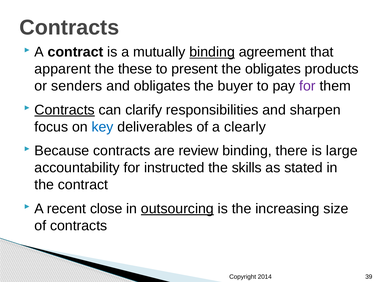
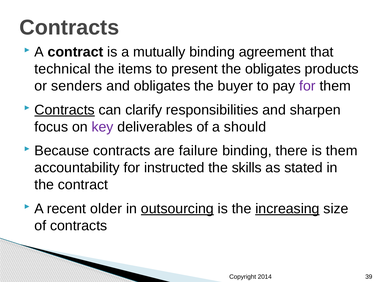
binding underline: present -> none (212, 52)
apparent: apparent -> technical (63, 69)
these: these -> items (135, 69)
key colour: blue -> purple (103, 127)
clearly: clearly -> should (245, 127)
review: review -> failure (198, 151)
is large: large -> them (342, 151)
close: close -> older (106, 209)
increasing underline: none -> present (287, 209)
